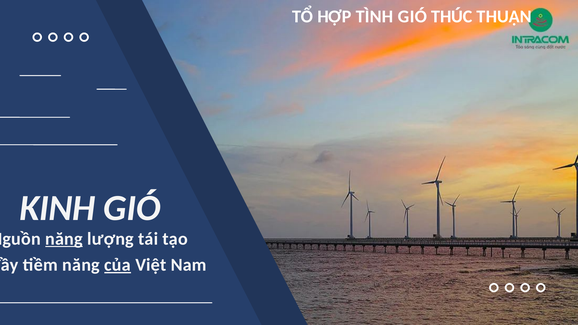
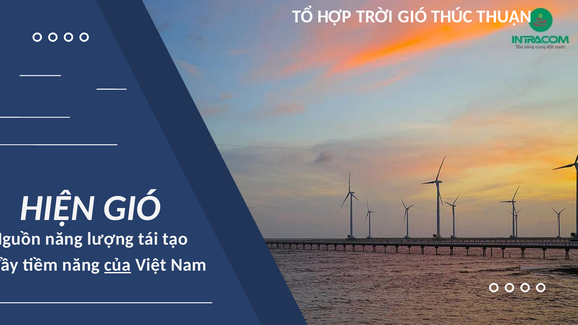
TÌNH: TÌNH -> TRỜI (375, 16)
KINH: KINH -> HIỆN (57, 208)
năng underline: present -> none (64, 239)
